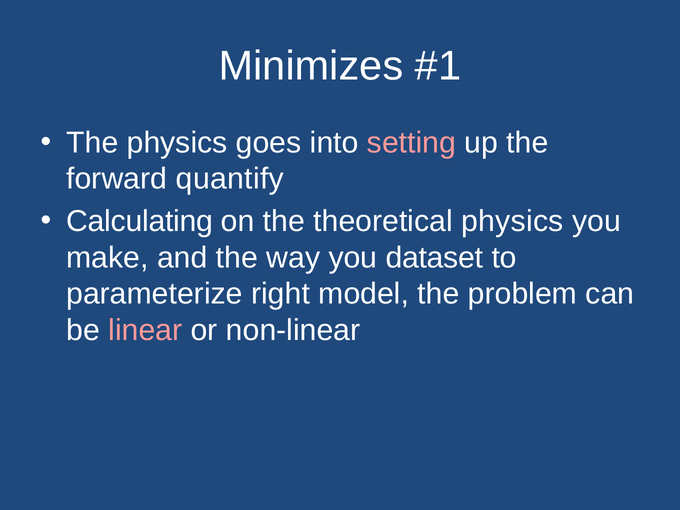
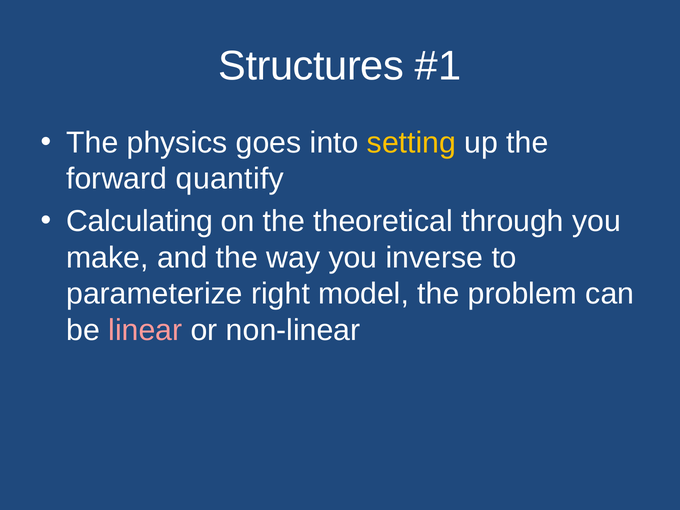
Minimizes: Minimizes -> Structures (311, 66)
setting colour: pink -> yellow (411, 143)
theoretical physics: physics -> through (513, 221)
dataset: dataset -> inverse (434, 258)
